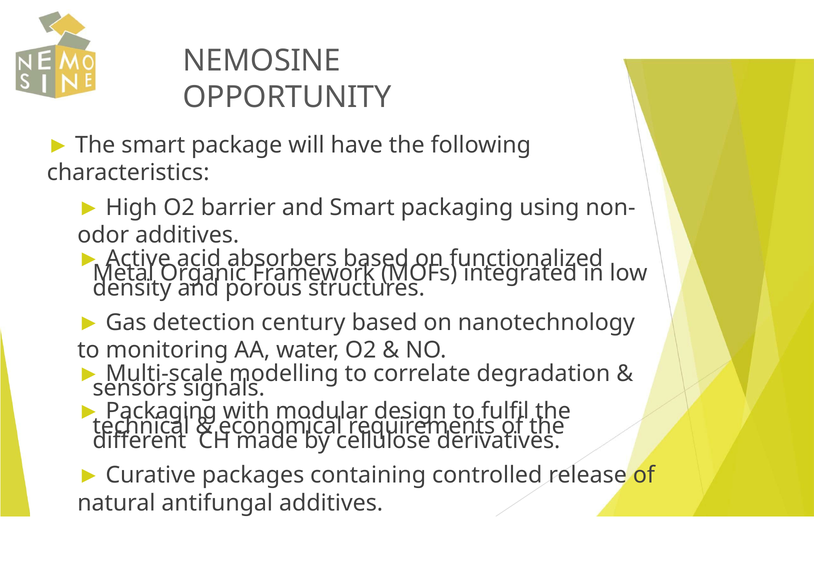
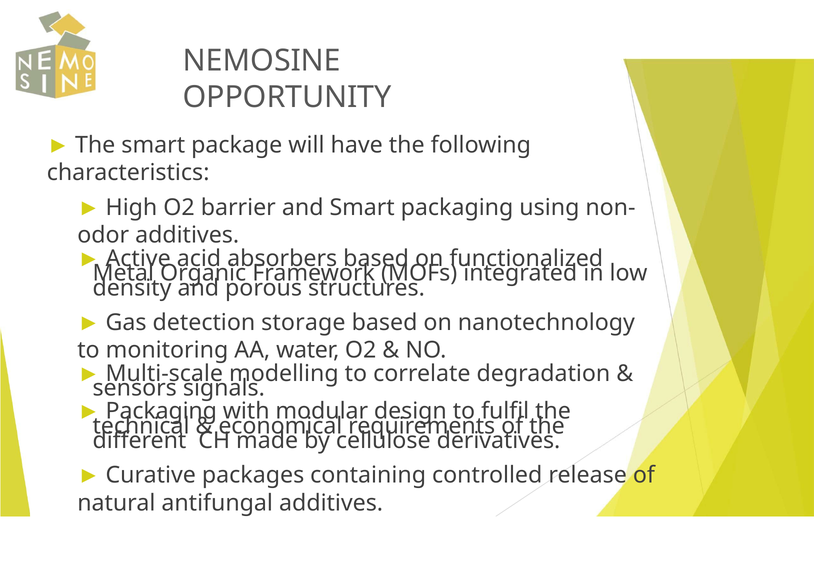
century: century -> storage (303, 322)
